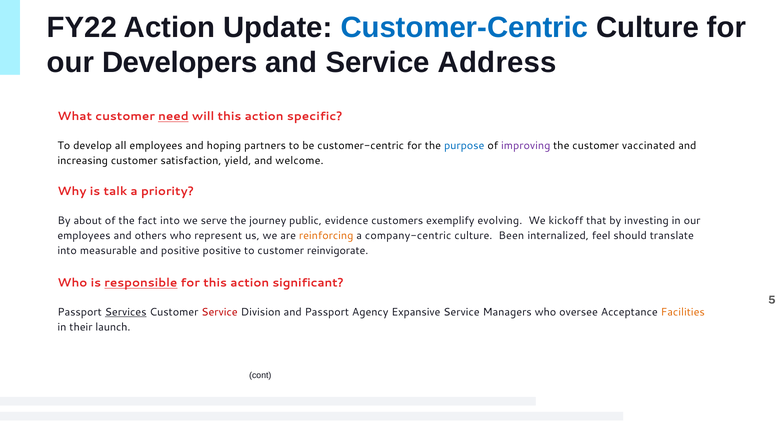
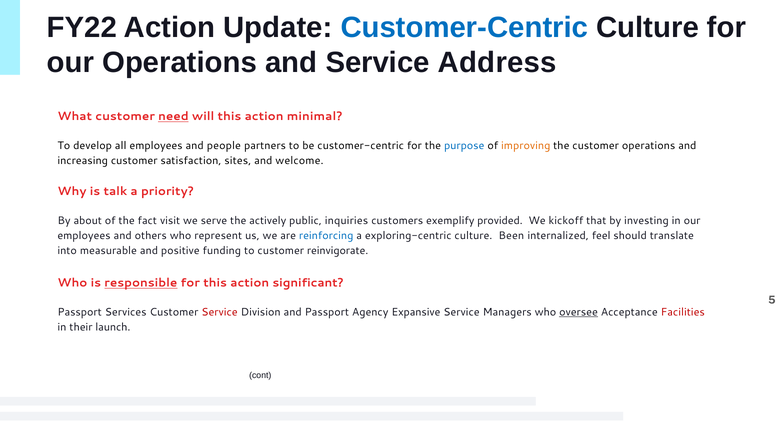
our Developers: Developers -> Operations (180, 63)
specific: specific -> minimal (315, 116)
hoping: hoping -> people (224, 146)
improving colour: purple -> orange (526, 146)
customer vaccinated: vaccinated -> operations (649, 146)
yield: yield -> sites (238, 161)
fact into: into -> visit (170, 221)
journey: journey -> actively (268, 221)
evidence: evidence -> inquiries (347, 221)
evolving: evolving -> provided (500, 221)
reinforcing colour: orange -> blue (326, 236)
company-centric: company-centric -> exploring-centric (408, 236)
positive positive: positive -> funding (222, 251)
Services underline: present -> none (126, 312)
oversee underline: none -> present (578, 312)
Facilities colour: orange -> red (683, 312)
